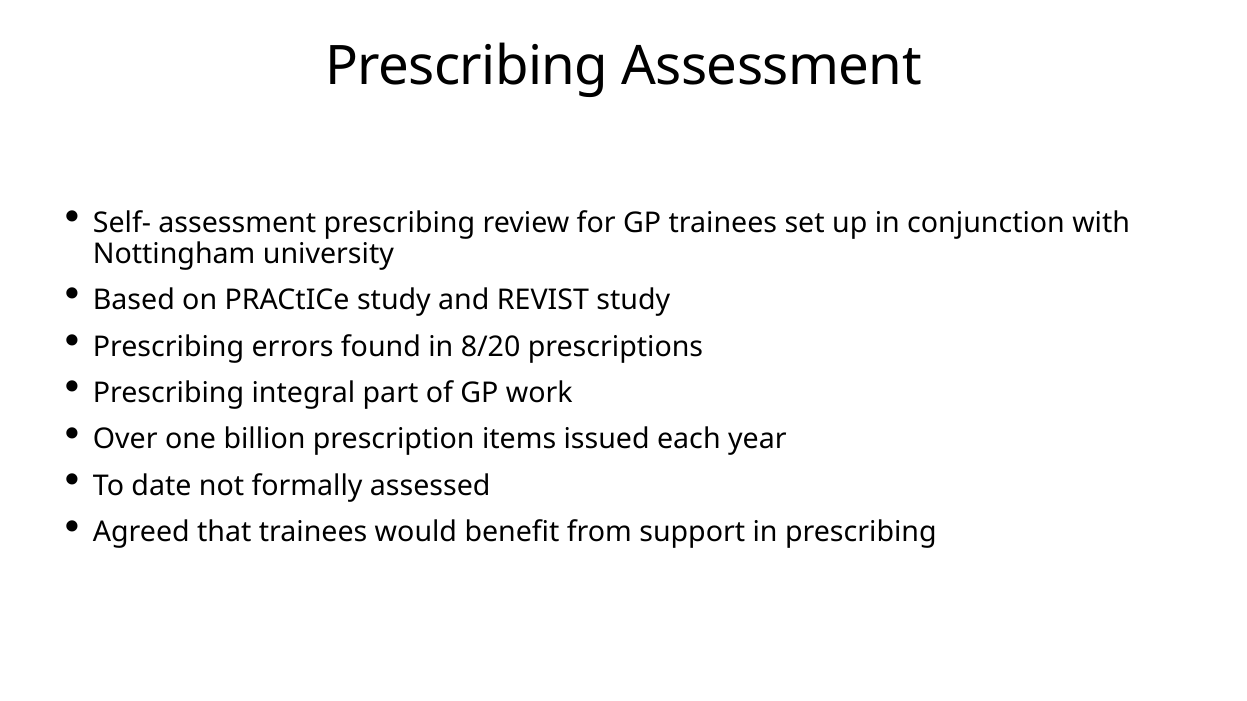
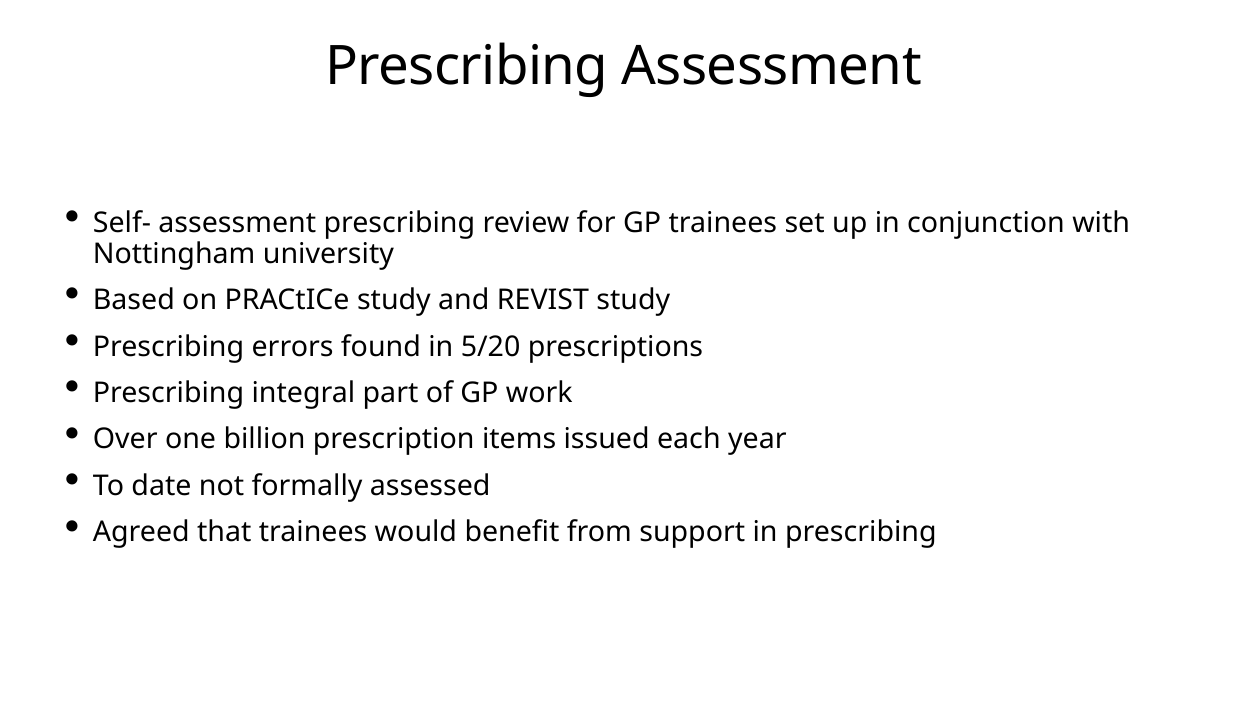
8/20: 8/20 -> 5/20 (491, 347)
